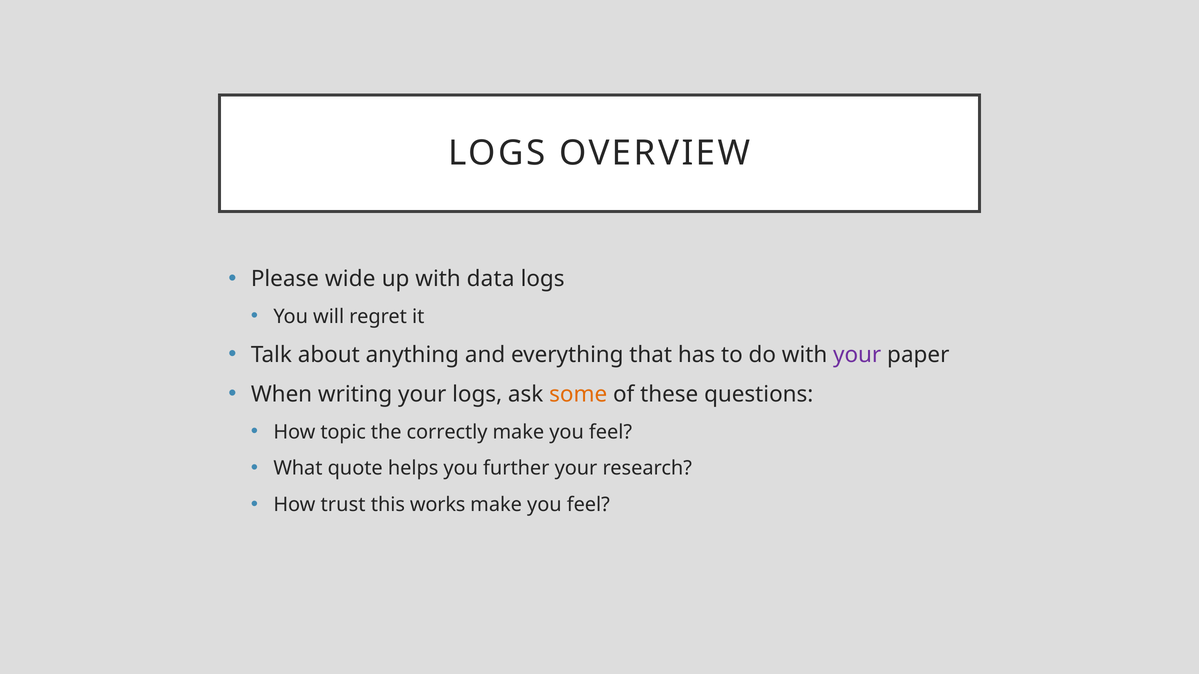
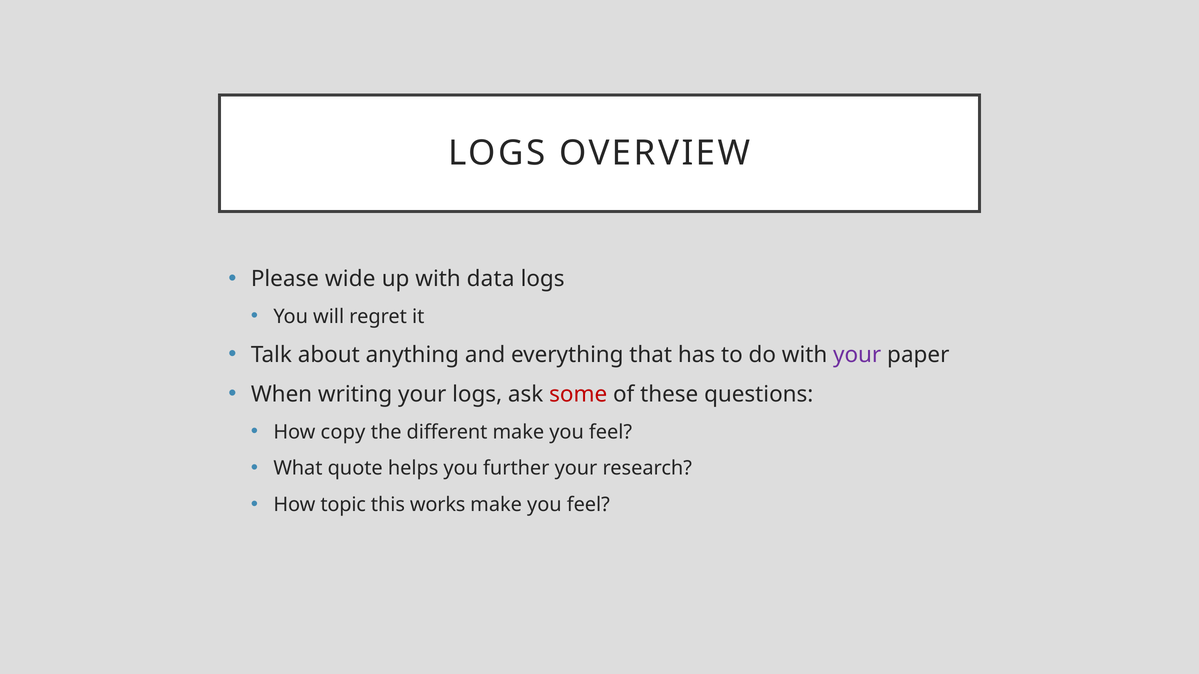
some colour: orange -> red (578, 394)
topic: topic -> copy (343, 432)
correctly: correctly -> different (447, 432)
trust: trust -> topic (343, 505)
